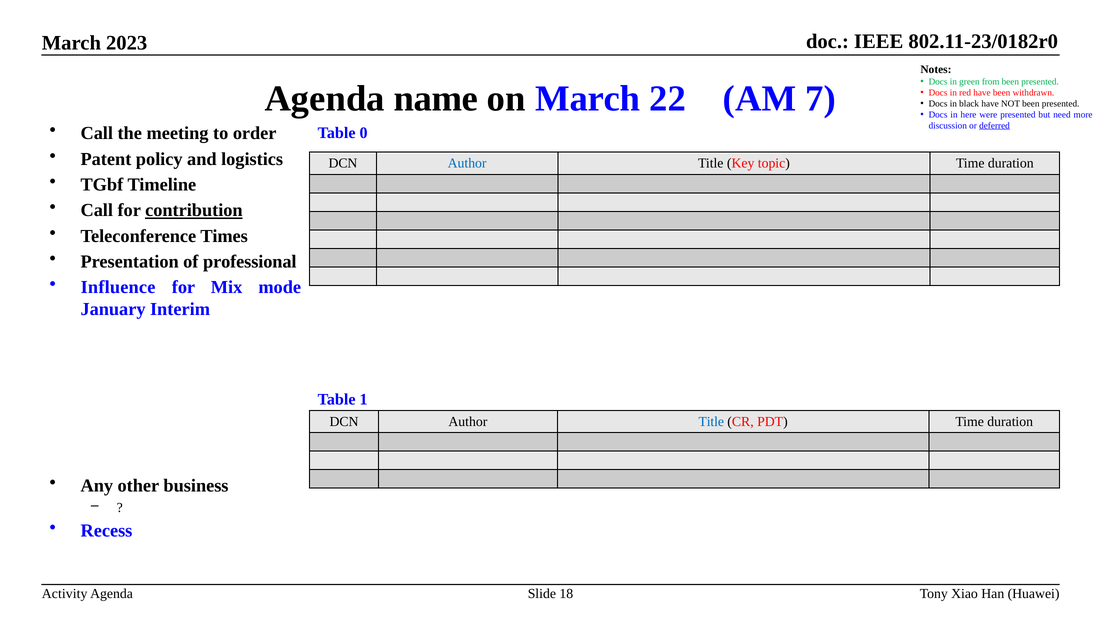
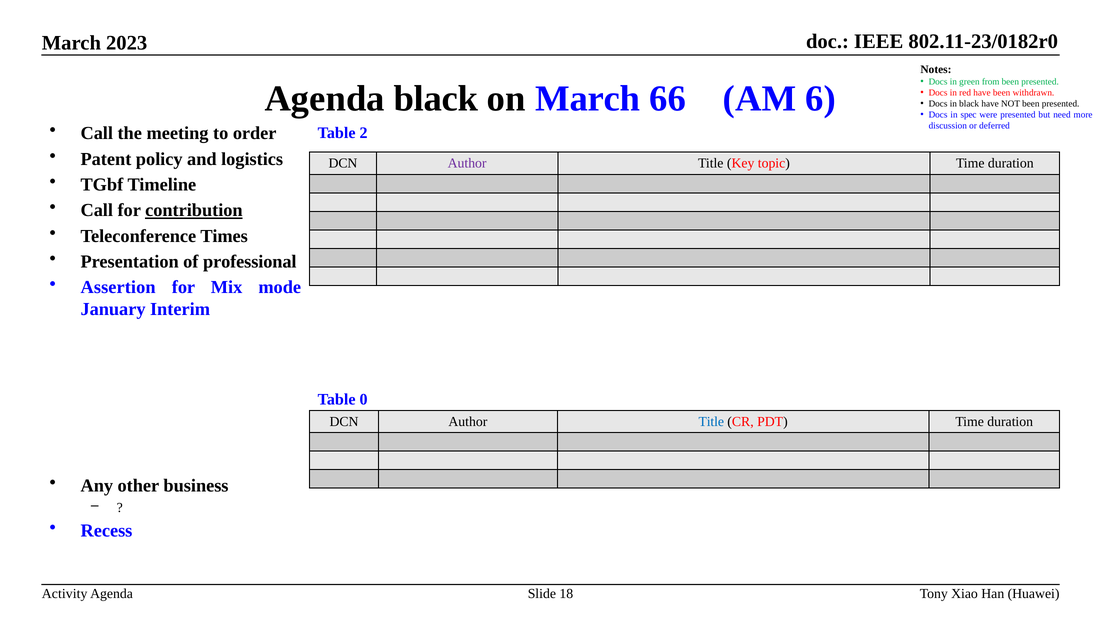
Agenda name: name -> black (436, 99)
22: 22 -> 66 (668, 99)
7: 7 -> 6 (821, 99)
here: here -> spec (969, 115)
deferred underline: present -> none (994, 126)
0: 0 -> 2 (364, 133)
Author colour: blue -> purple (467, 163)
Influence: Influence -> Assertion (118, 288)
1: 1 -> 0 (364, 400)
